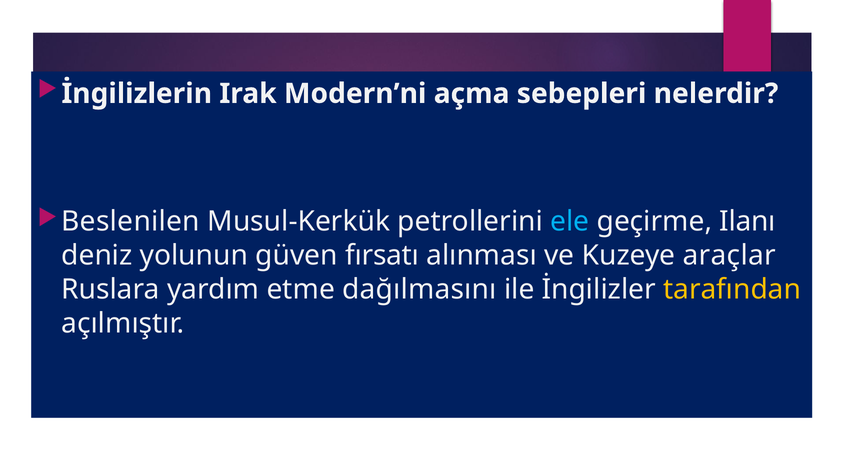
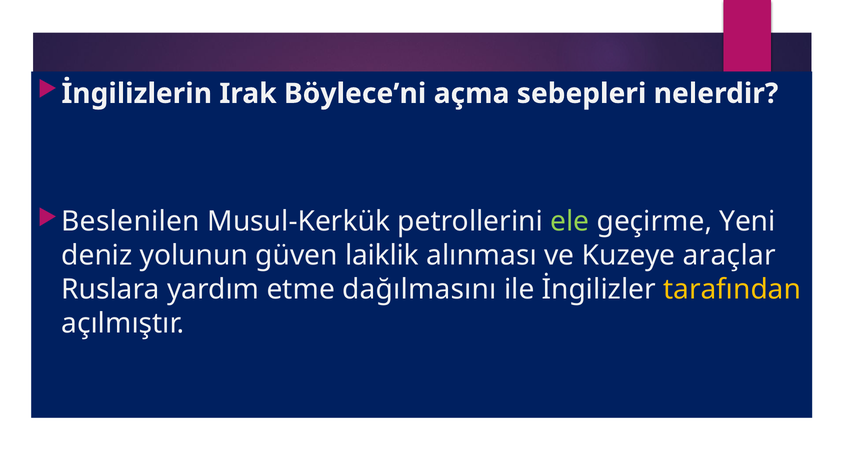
Modern’ni: Modern’ni -> Böylece’ni (355, 93)
ele colour: light blue -> light green (570, 221)
Ilanı: Ilanı -> Yeni (747, 221)
fırsatı: fırsatı -> laiklik (382, 255)
